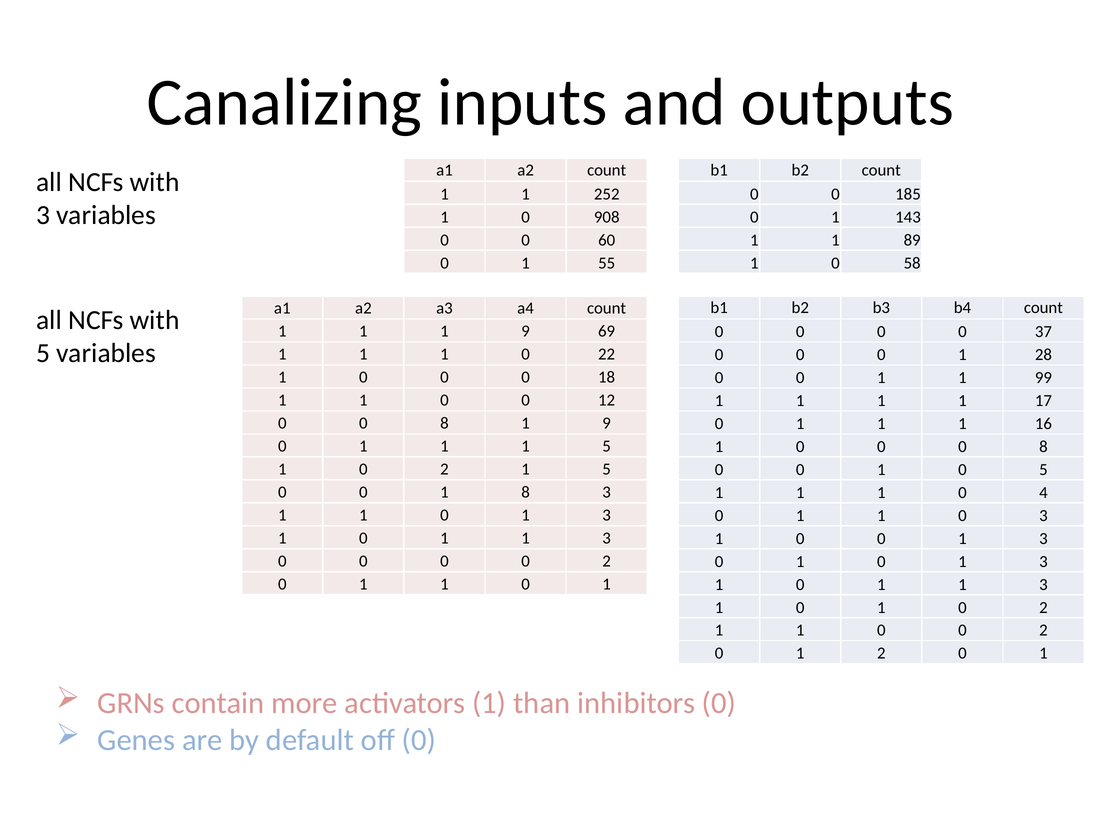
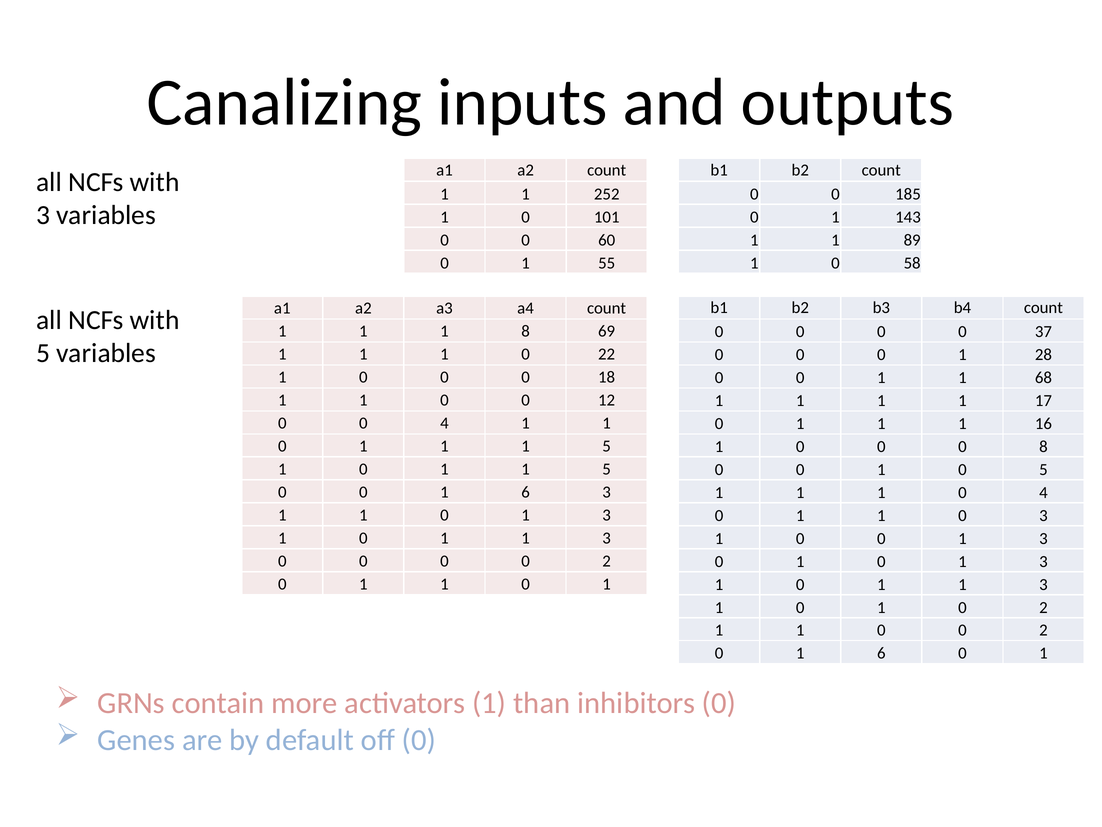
908: 908 -> 101 (607, 217)
1 1 9: 9 -> 8 (526, 331)
99: 99 -> 68 (1043, 378)
8: 8 -> 4 (444, 423)
9: 9 -> 1 (607, 423)
2: 2 -> 1 (444, 469)
0 0 1 8: 8 -> 6 (526, 492)
2: 2 -> 6 (881, 653)
